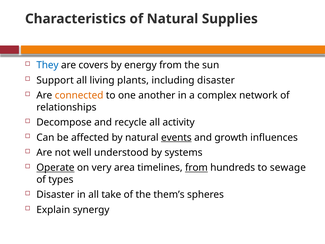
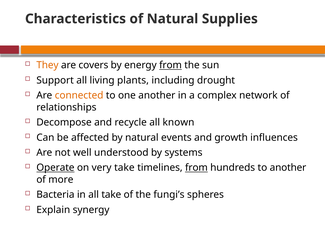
They colour: blue -> orange (47, 65)
from underline: none -> present (171, 65)
including disaster: disaster -> drought (216, 80)
activity: activity -> known (178, 122)
events underline: present -> none (176, 137)
very area: area -> take (124, 168)
to sewage: sewage -> another (288, 168)
types: types -> more (61, 179)
Disaster: Disaster -> Bacteria (55, 194)
them’s: them’s -> fungi’s (169, 194)
